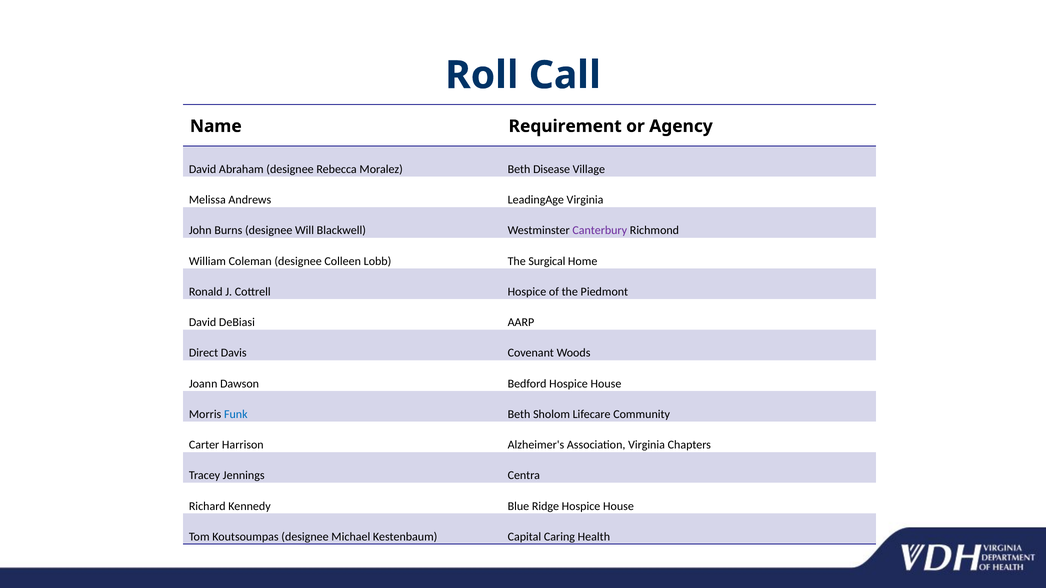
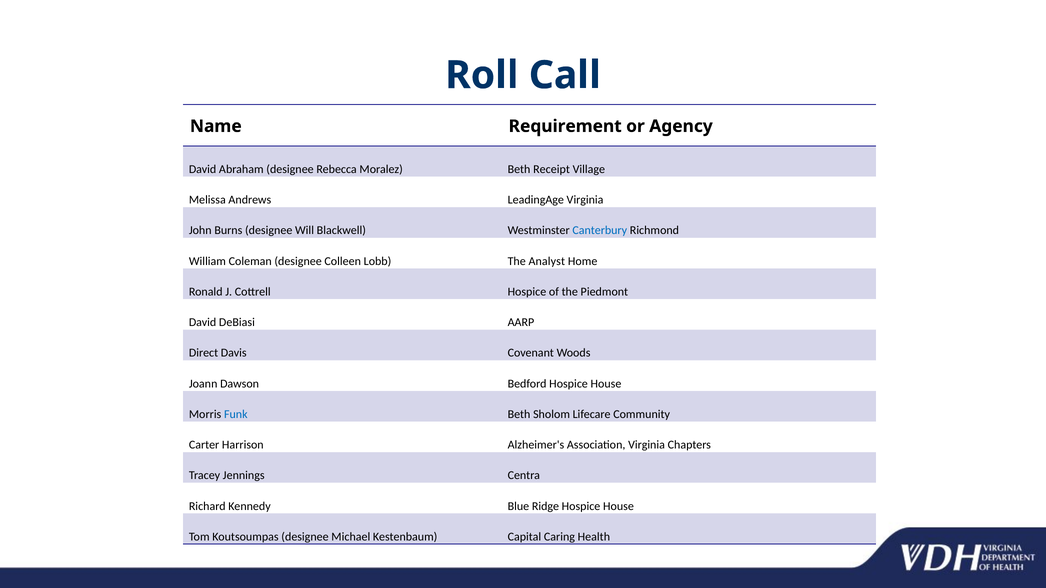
Disease: Disease -> Receipt (552, 169)
Canterbury colour: purple -> blue (600, 231)
Surgical: Surgical -> Analyst (547, 261)
